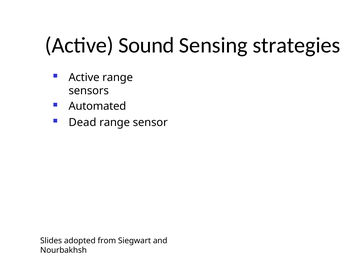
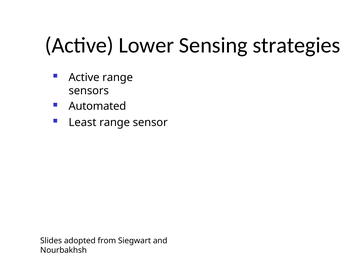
Sound: Sound -> Lower (146, 45)
Dead: Dead -> Least (83, 122)
